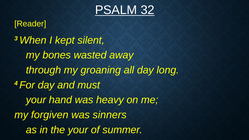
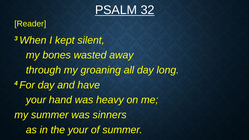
must: must -> have (89, 85)
my forgiven: forgiven -> summer (50, 115)
